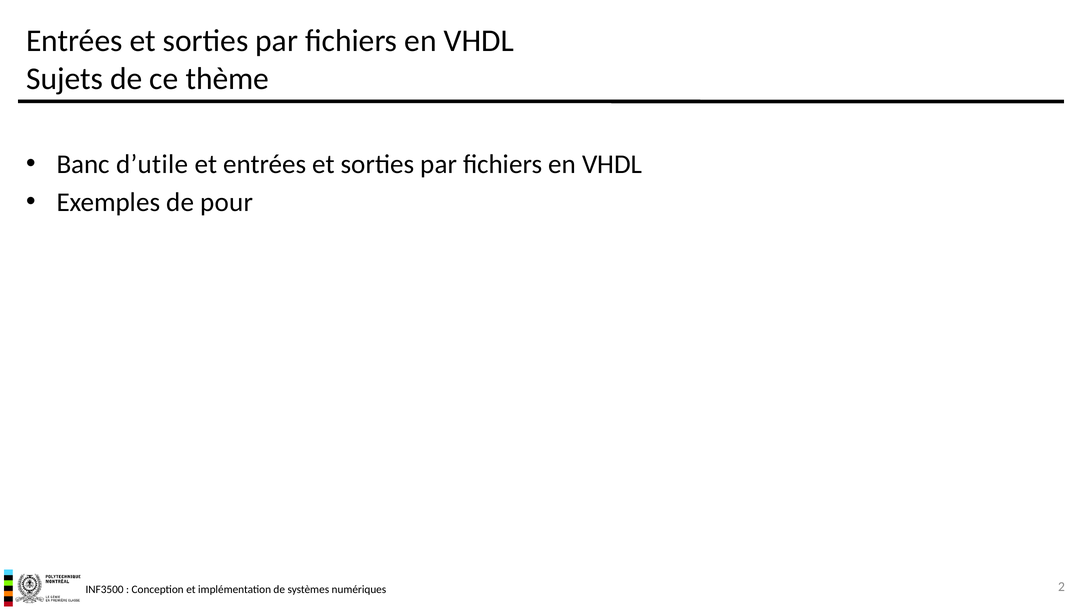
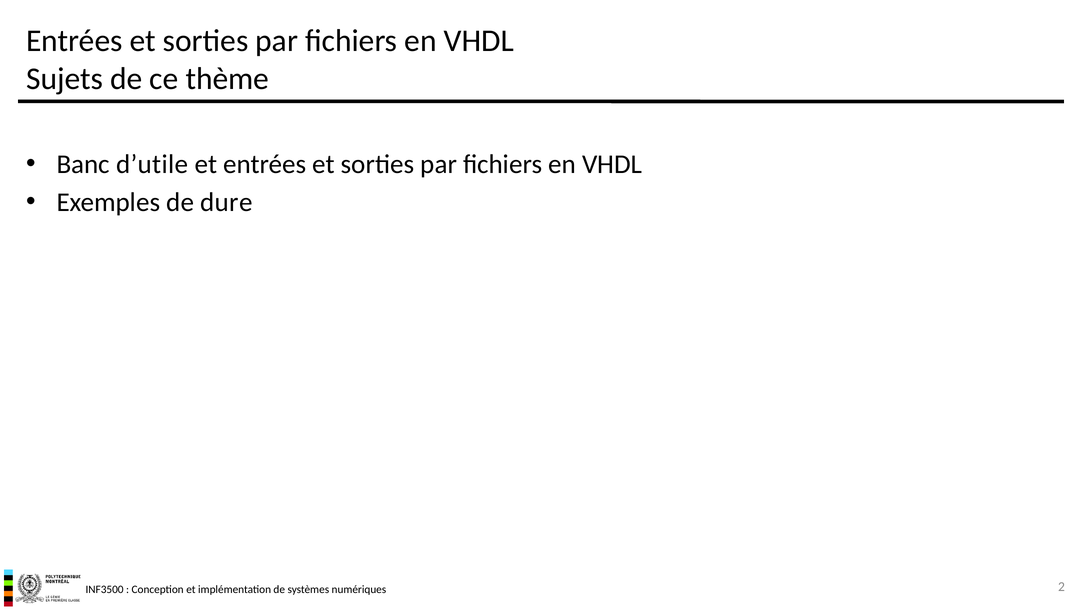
pour: pour -> dure (227, 202)
